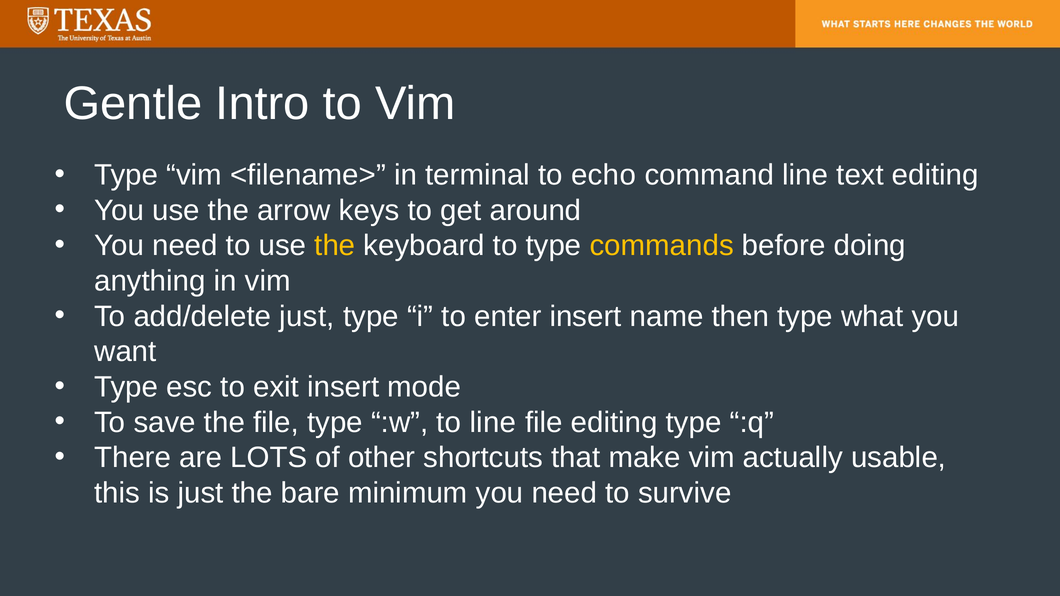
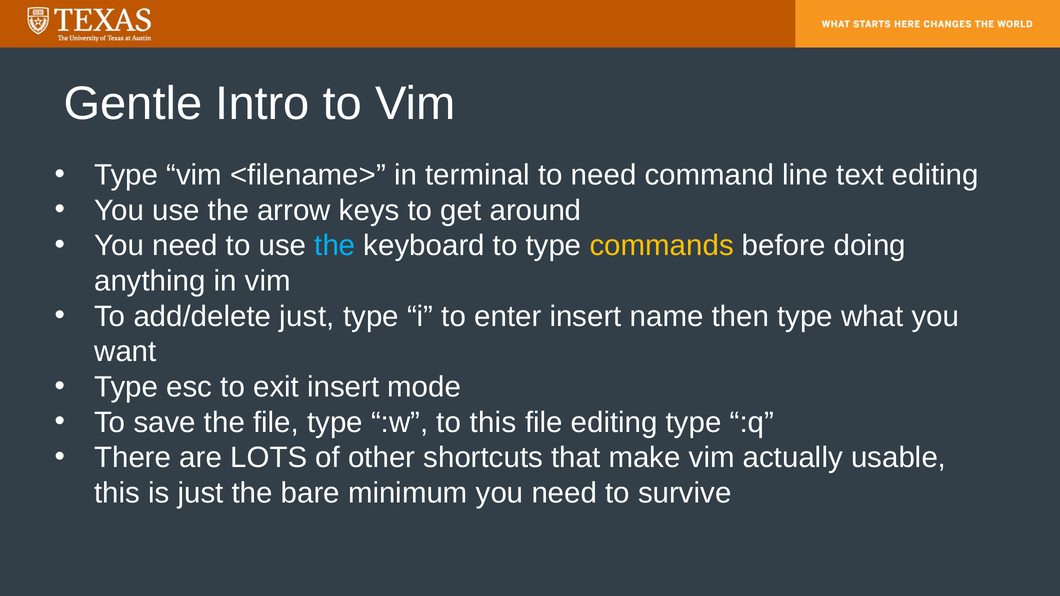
to echo: echo -> need (604, 175)
the colour: yellow -> light blue (335, 246)
to line: line -> this (493, 422)
